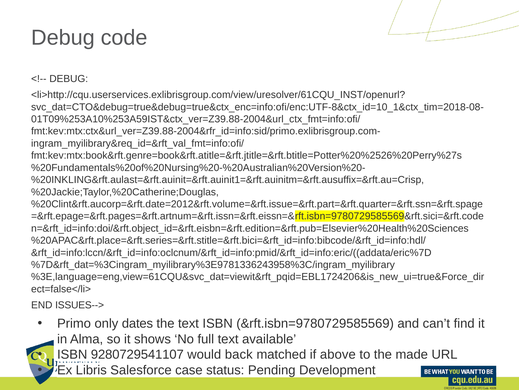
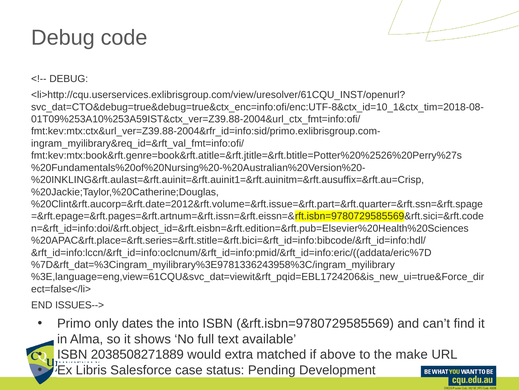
the text: text -> into (188, 323)
9280729541107: 9280729541107 -> 2038508271889 (137, 354)
back: back -> extra (239, 354)
made: made -> make (412, 354)
